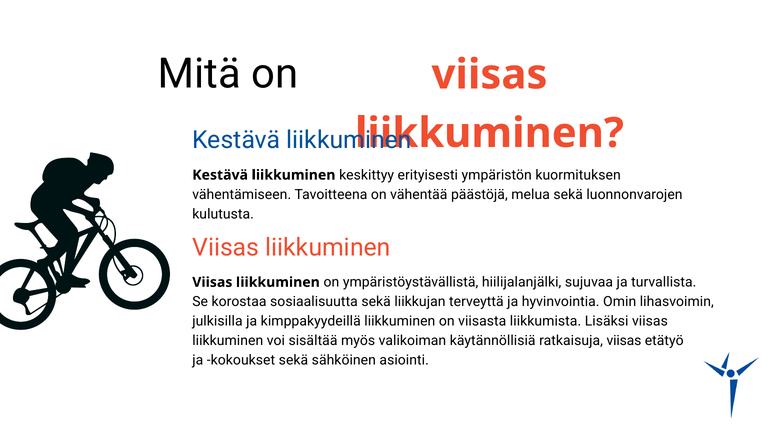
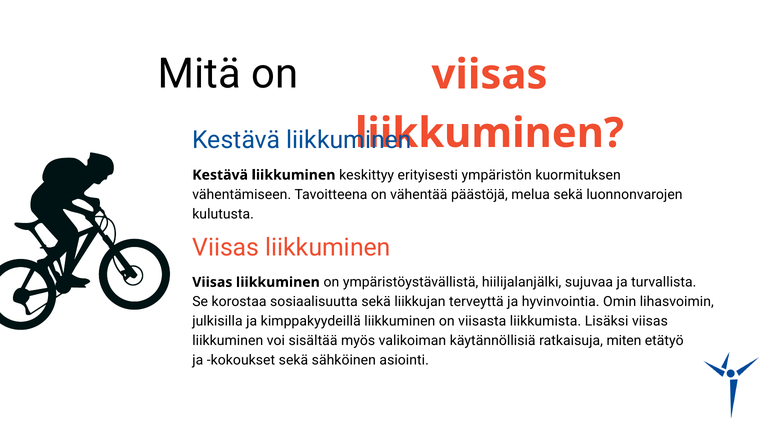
ratkaisuja viisas: viisas -> miten (624, 341)
